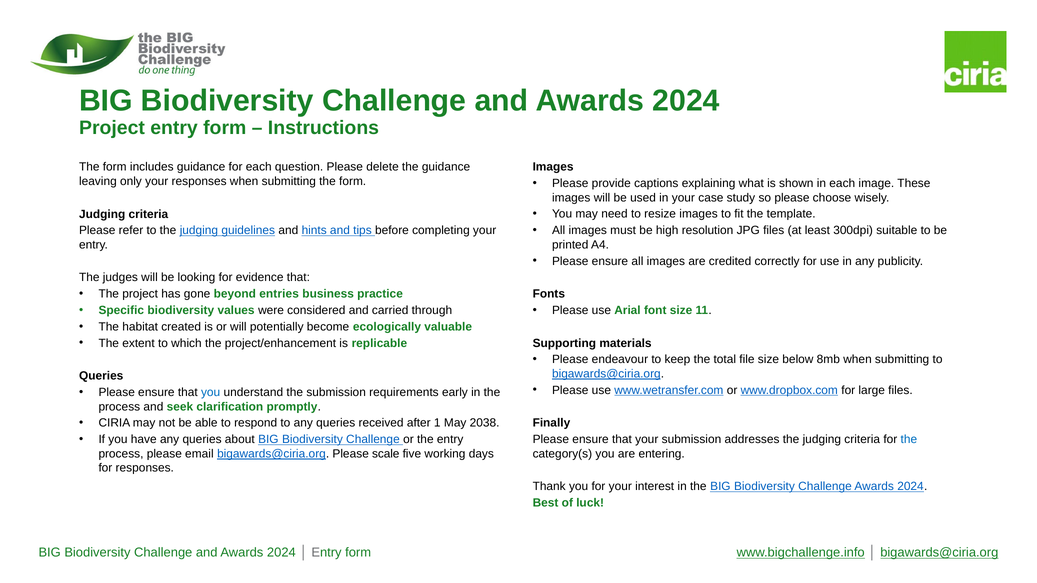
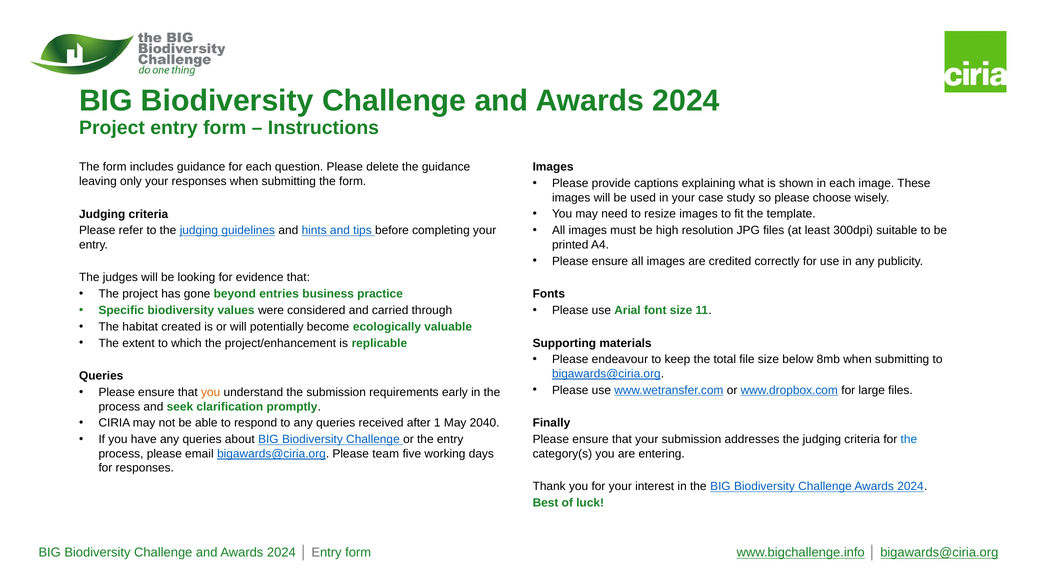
you colour: blue -> orange (211, 393)
2038: 2038 -> 2040 (485, 423)
scale: scale -> team (386, 454)
